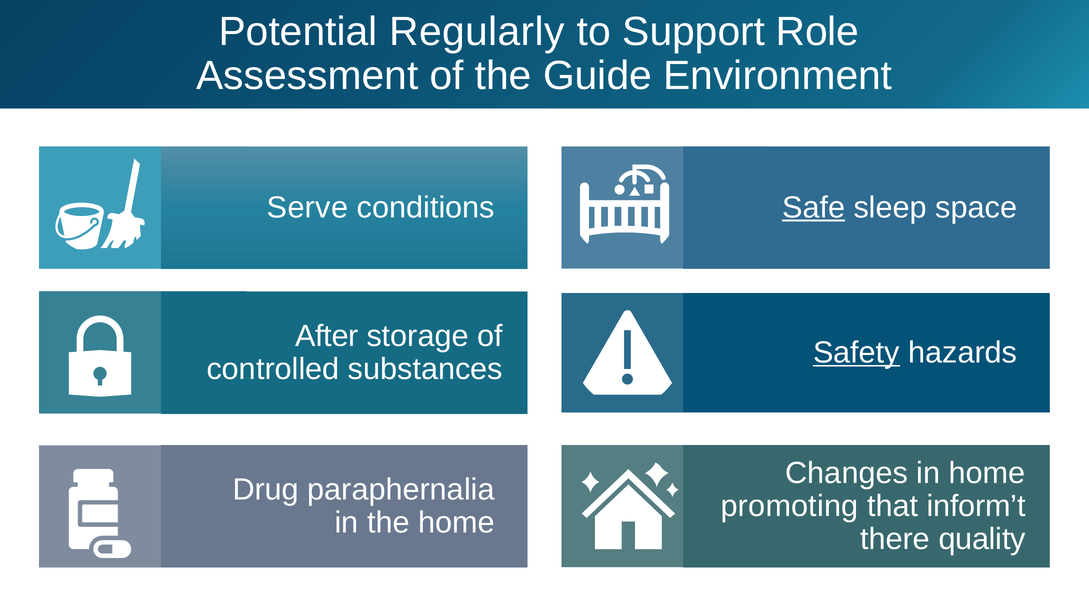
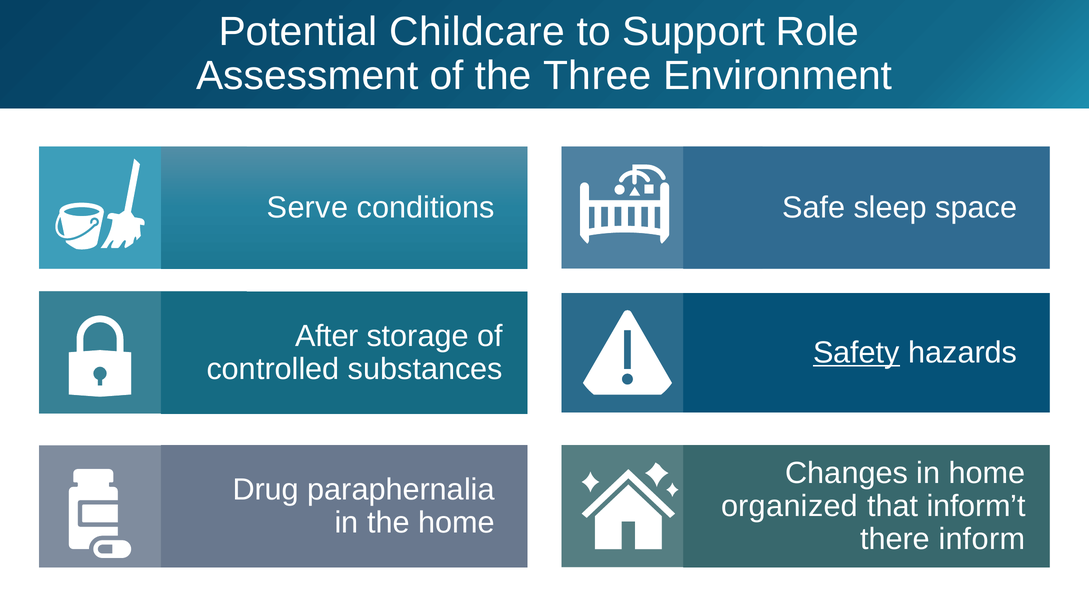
Regularly: Regularly -> Childcare (477, 32)
Guide: Guide -> Three (597, 76)
Safe underline: present -> none (814, 208)
promoting: promoting -> organized (790, 507)
quality: quality -> inform (982, 540)
